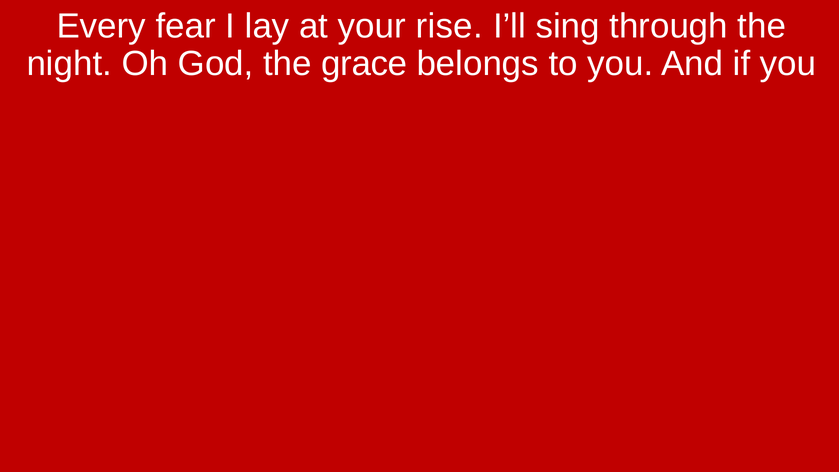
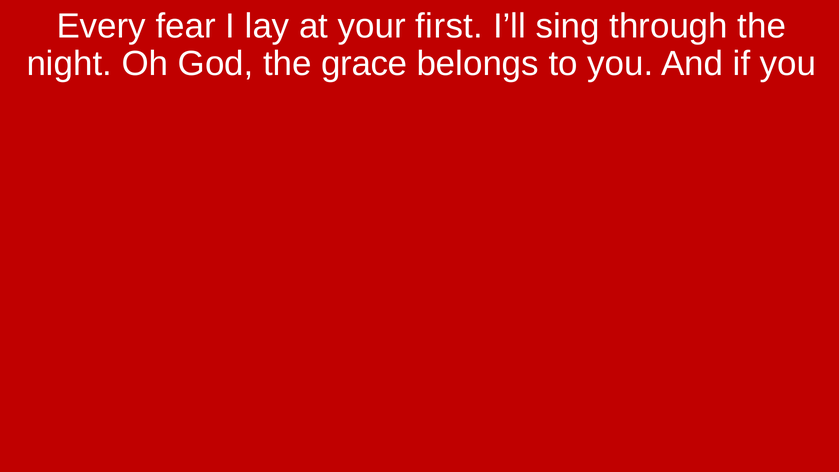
rise: rise -> first (449, 26)
